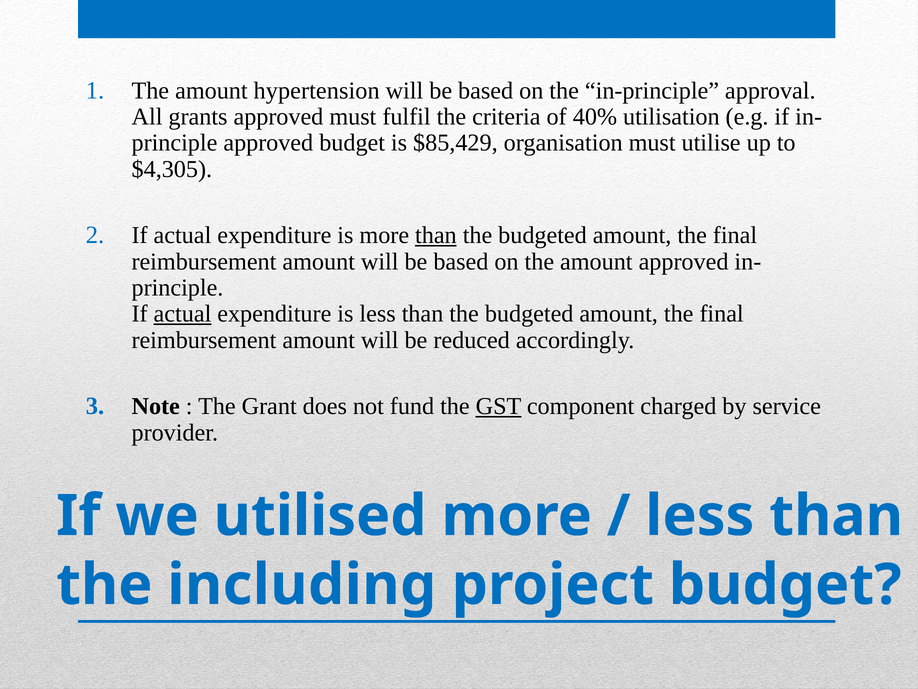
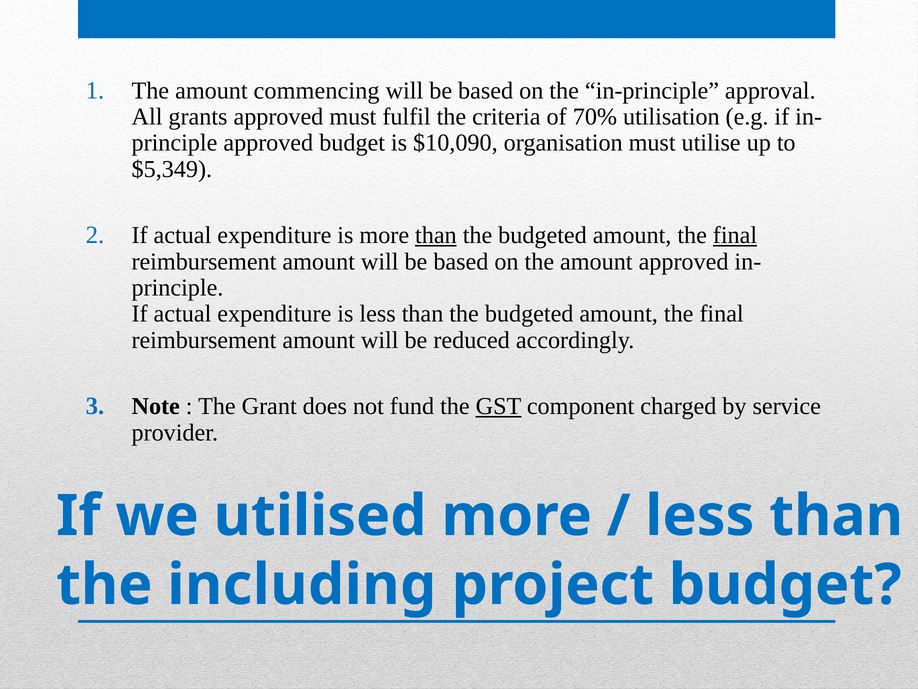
hypertension: hypertension -> commencing (317, 91)
40%: 40% -> 70% (595, 117)
$85,429: $85,429 -> $10,090 (455, 143)
$4,305: $4,305 -> $5,349 (172, 169)
final underline: none -> present (735, 235)
actual underline: present -> none (182, 314)
